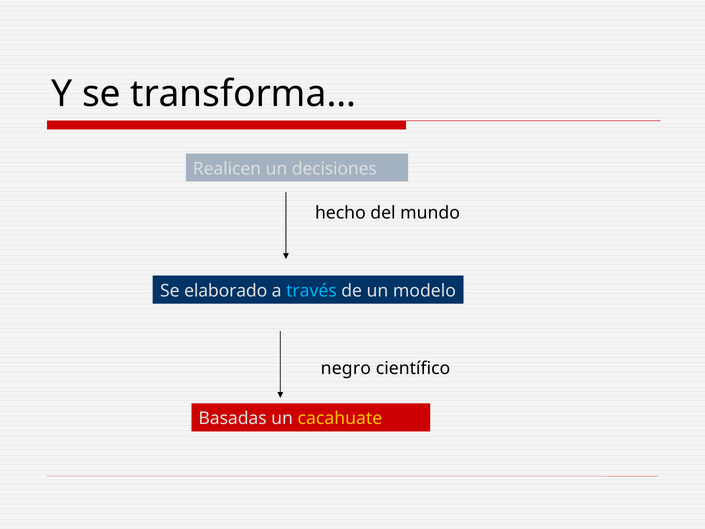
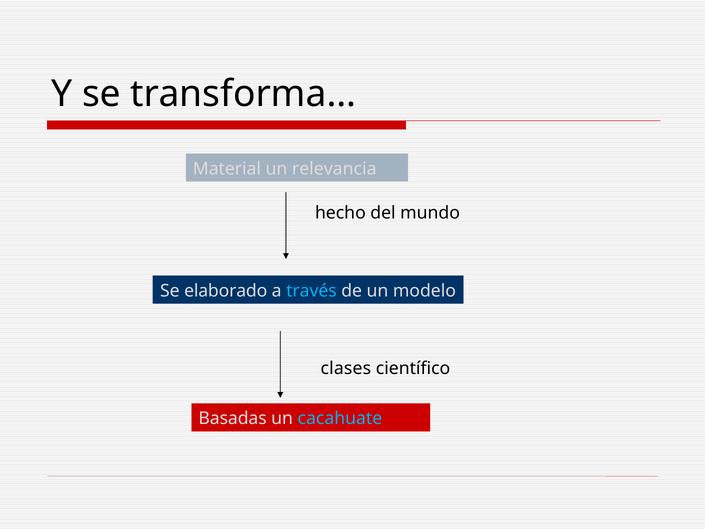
Realicen: Realicen -> Material (227, 169)
decisiones: decisiones -> relevancia (334, 169)
negro: negro -> clases (346, 368)
cacahuate colour: yellow -> light blue (340, 418)
